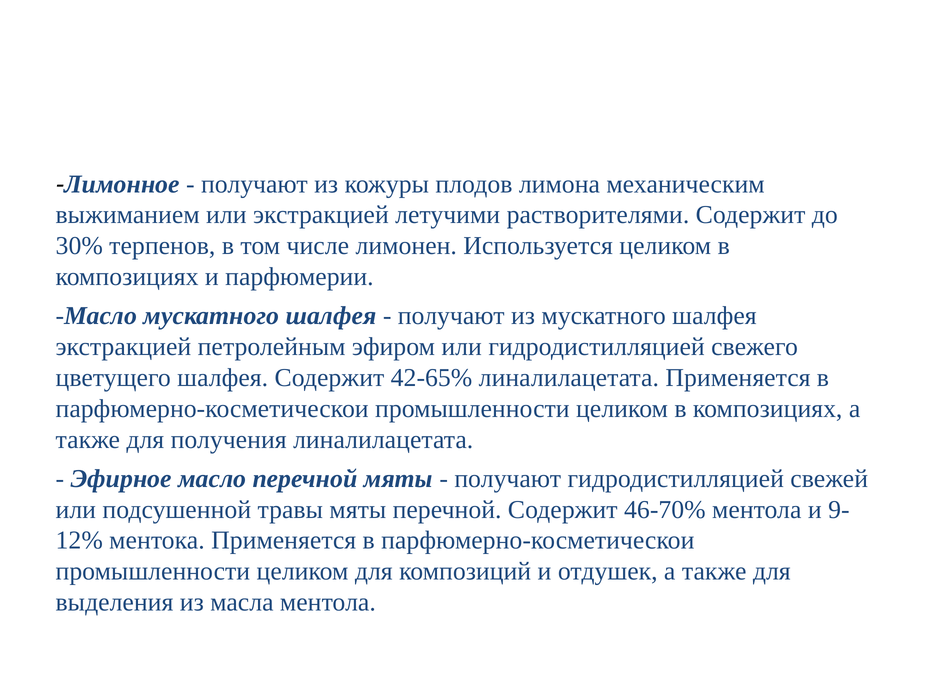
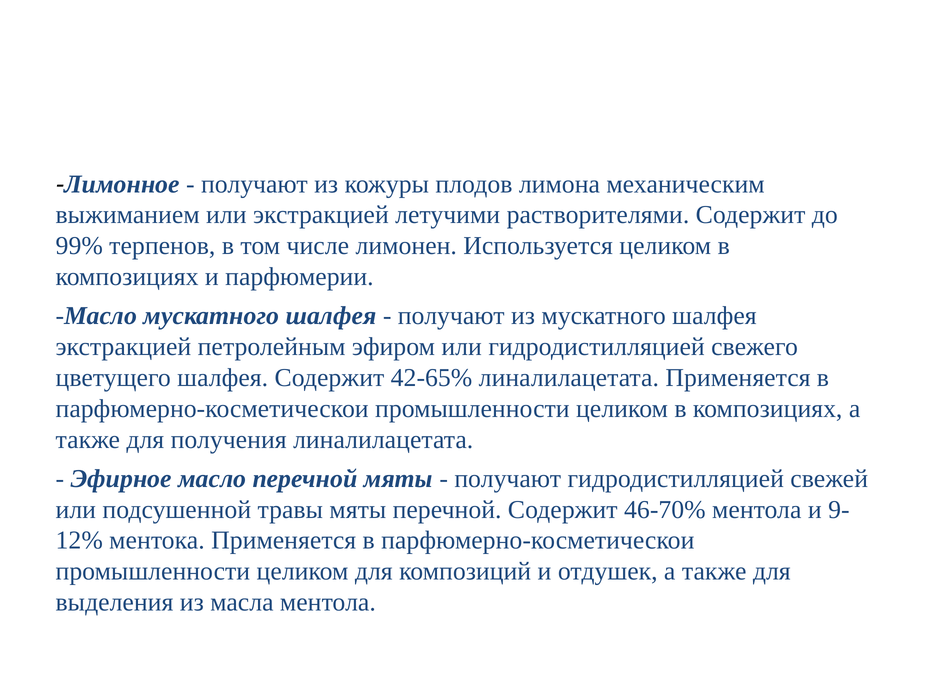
30%: 30% -> 99% (79, 246)
